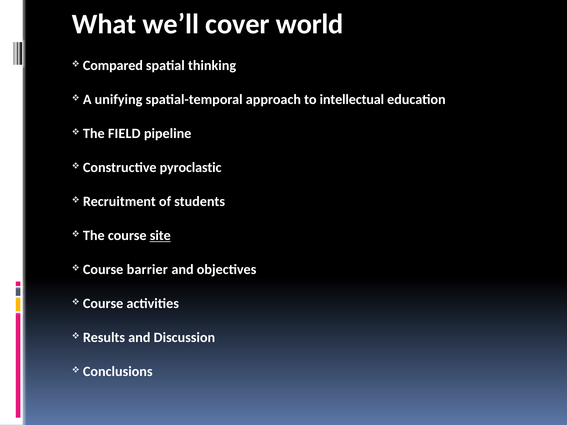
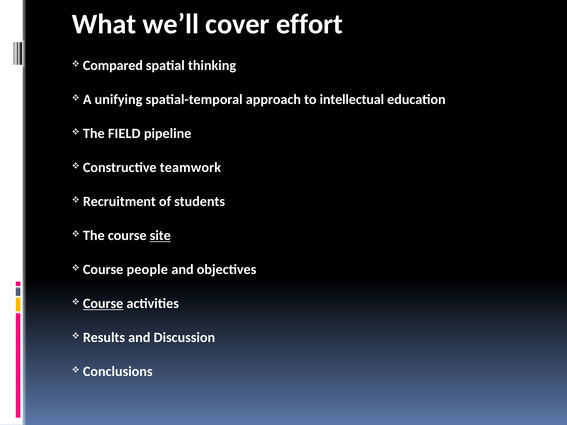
world: world -> effort (310, 24)
pyroclastic: pyroclastic -> teamwork (190, 168)
barrier: barrier -> people (147, 270)
Course underline: none -> present (103, 304)
